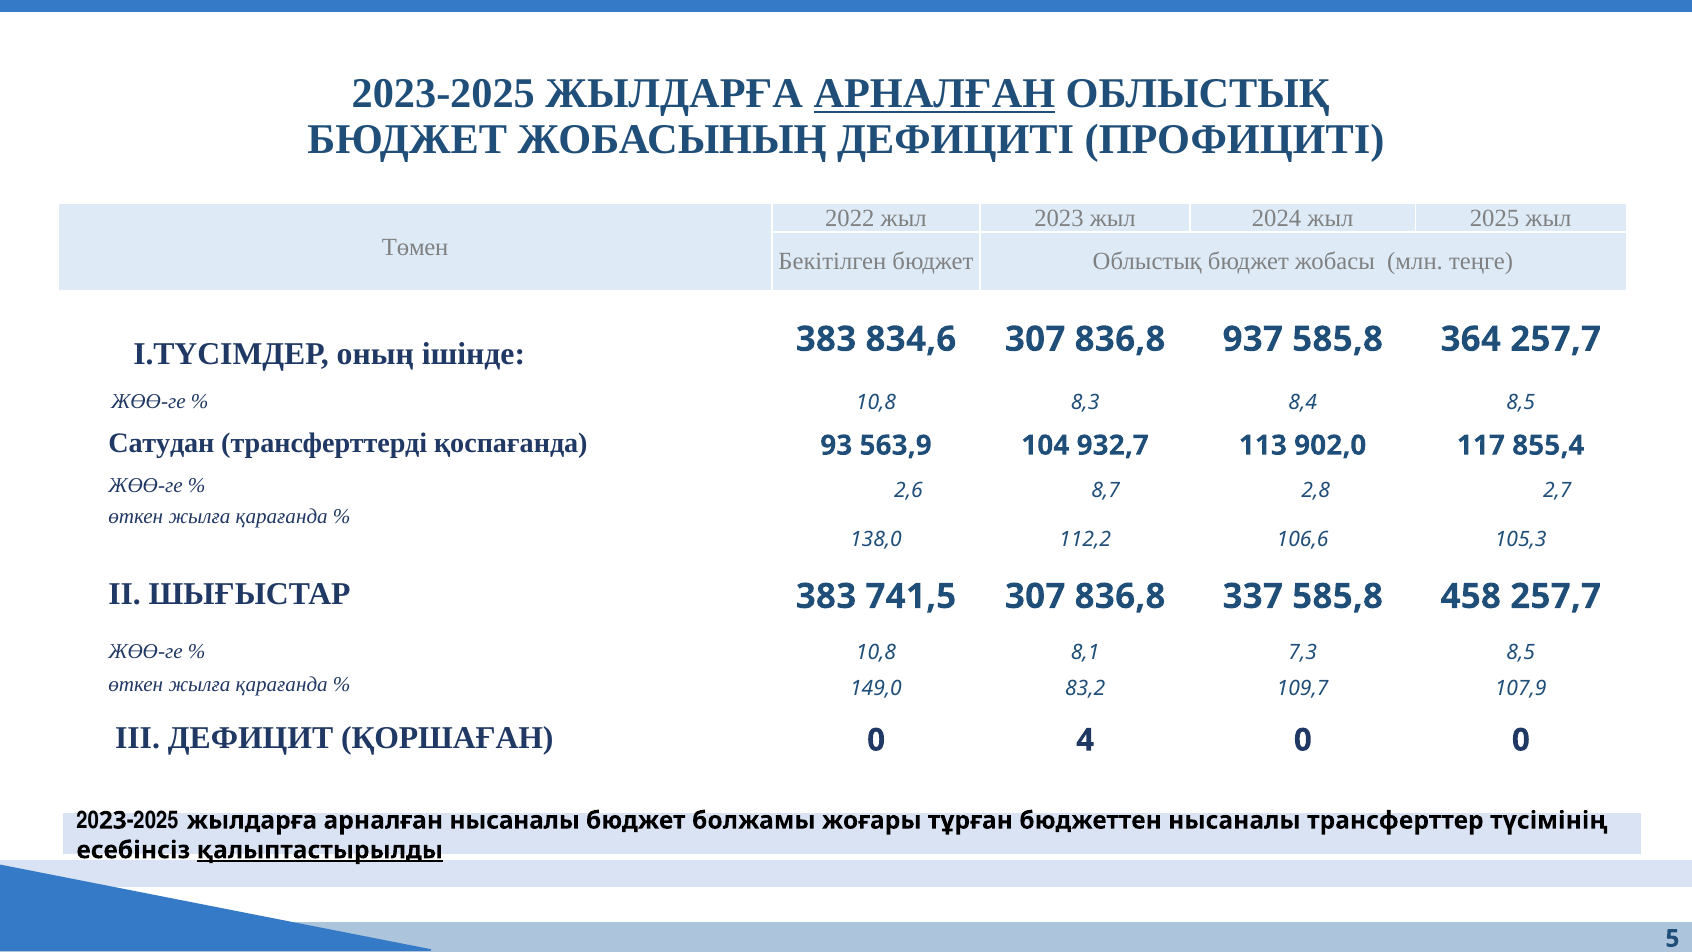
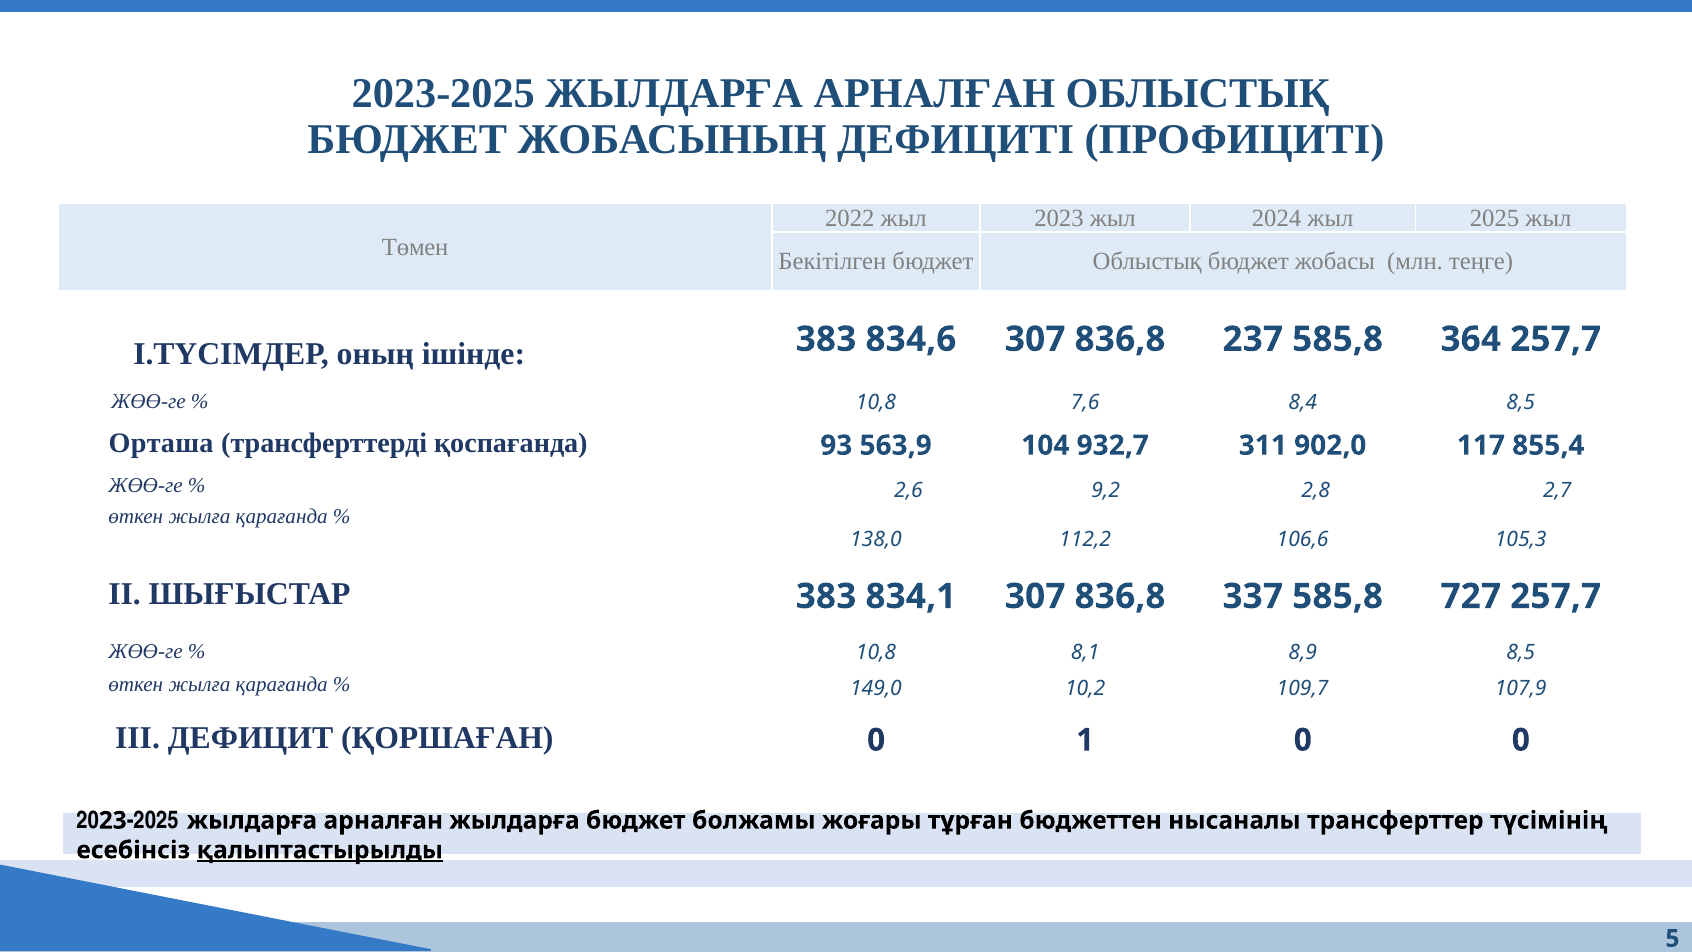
АРНАЛҒАН underline: present -> none (934, 94)
937: 937 -> 237 (1253, 339)
8,3: 8,3 -> 7,6 (1085, 403)
Сатудан: Сатудан -> Орташа (161, 443)
113: 113 -> 311 (1263, 445)
8,7: 8,7 -> 9,2 (1106, 491)
741,5: 741,5 -> 834,1 (911, 596)
458: 458 -> 727 (1471, 596)
7,3: 7,3 -> 8,9 (1303, 653)
83,2: 83,2 -> 10,2 (1085, 688)
4: 4 -> 1 (1085, 740)
арналған нысаналы: нысаналы -> жылдарға (515, 820)
